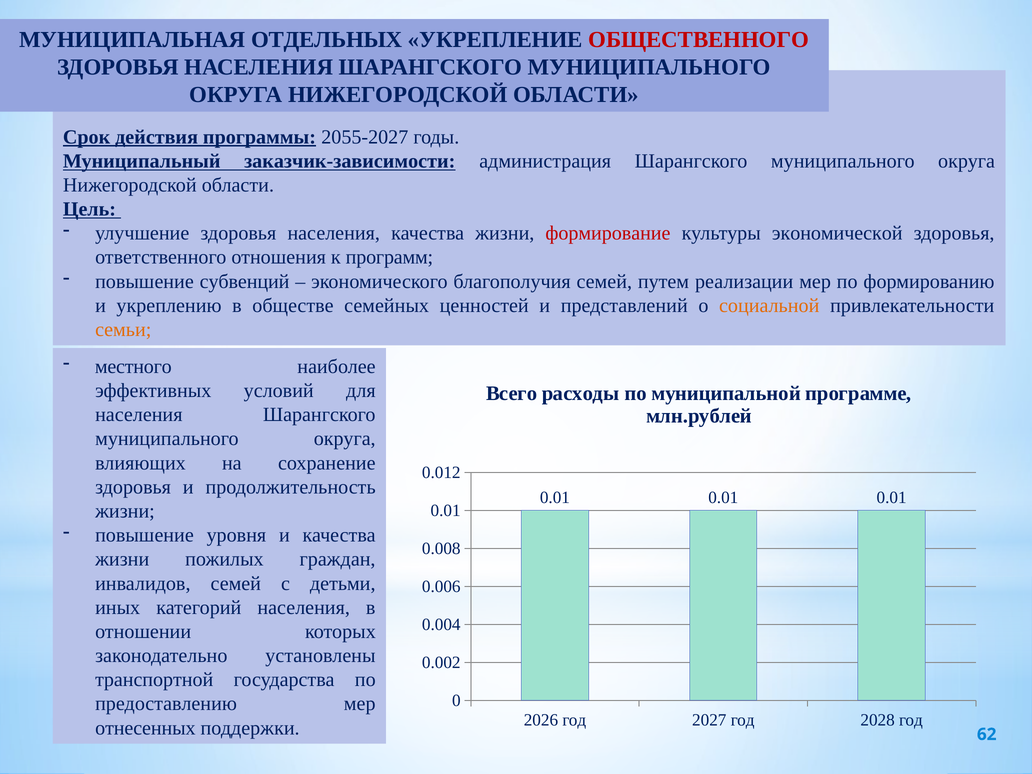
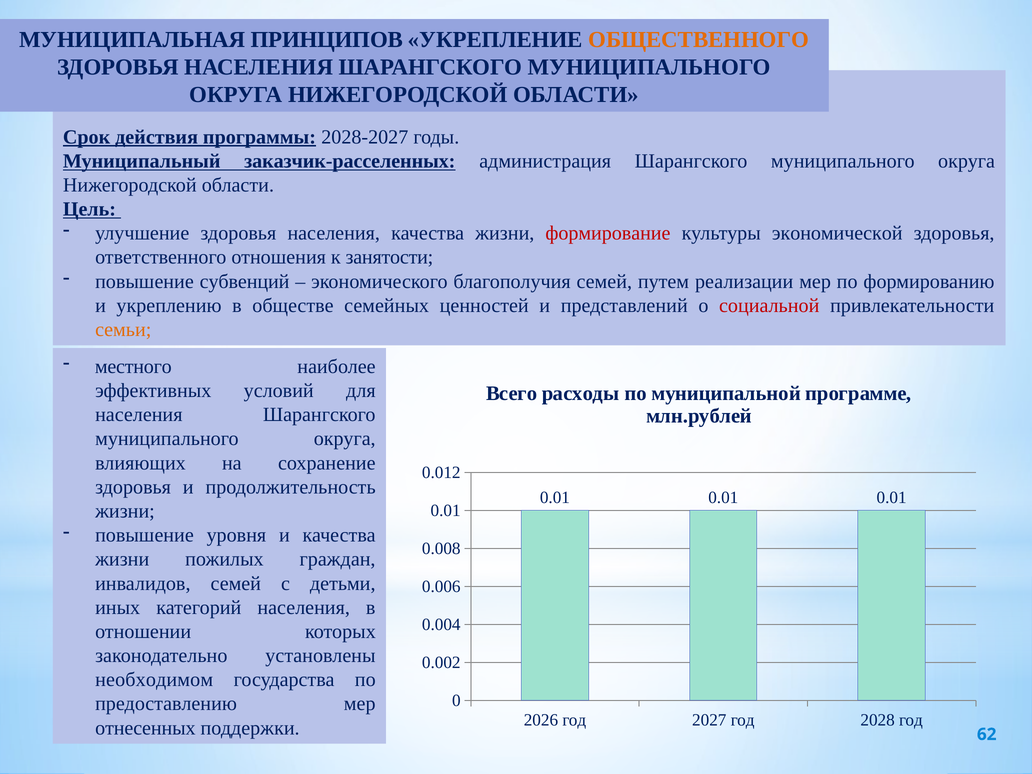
ОТДЕЛЬНЫХ: ОТДЕЛЬНЫХ -> ПРИНЦИПОВ (327, 40)
ОБЩЕСТВЕННОГО colour: red -> orange (699, 40)
2055-2027: 2055-2027 -> 2028-2027 (365, 137)
заказчик-зависимости: заказчик-зависимости -> заказчик-расселенных (350, 161)
программ: программ -> занятости (389, 257)
социальной colour: orange -> red (769, 306)
транспортной: транспортной -> необходимом (154, 680)
